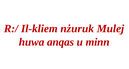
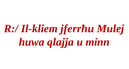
nżuruk: nżuruk -> jferrħu (77, 29)
anqas: anqas -> qlajja (60, 42)
